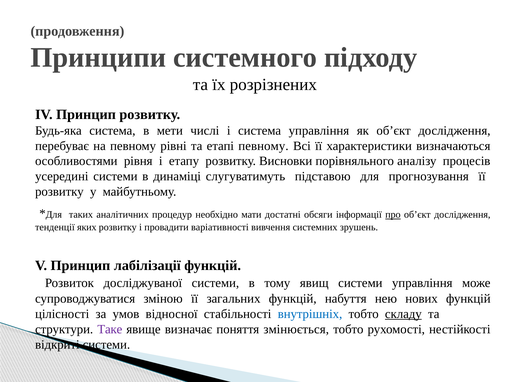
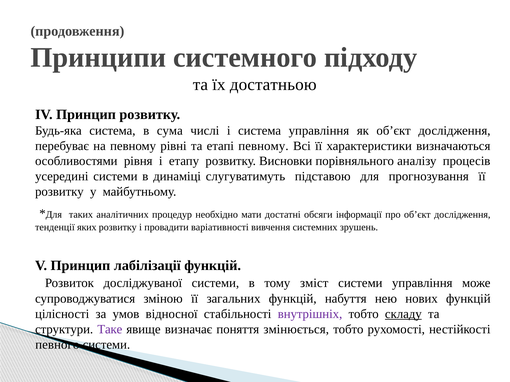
розрізнених: розрізнених -> достатньою (273, 85)
мети: мети -> сума (170, 131)
про underline: present -> none (393, 215)
явищ: явищ -> зміст (314, 283)
внутрішніх colour: blue -> purple (310, 314)
відкриті: відкриті -> певного (57, 345)
